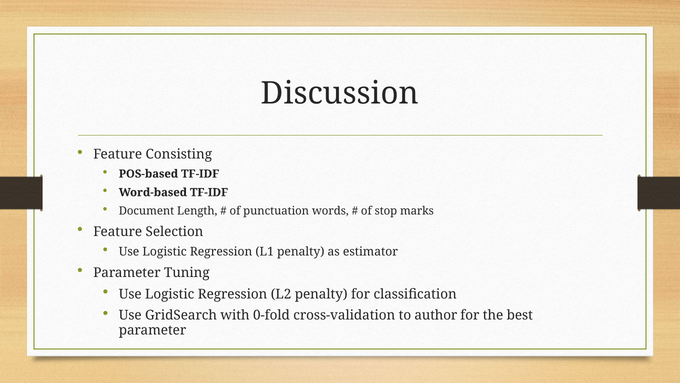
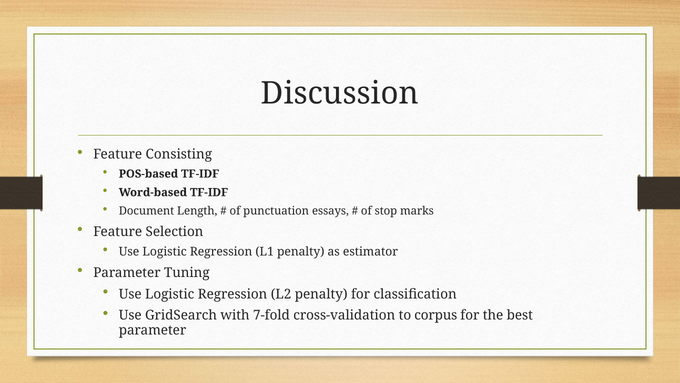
words: words -> essays (330, 211)
0-fold: 0-fold -> 7-fold (271, 315)
author: author -> corpus (436, 315)
